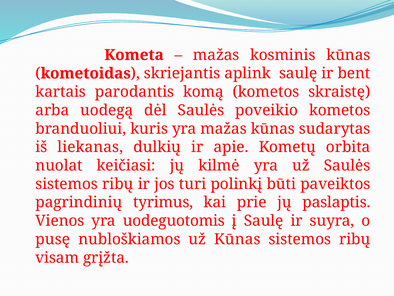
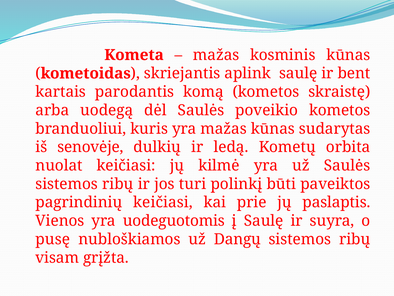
liekanas: liekanas -> senovėje (90, 147)
apie: apie -> ledą (231, 147)
pagrindinių tyrimus: tyrimus -> keičiasi (163, 202)
už Kūnas: Kūnas -> Dangų (237, 239)
